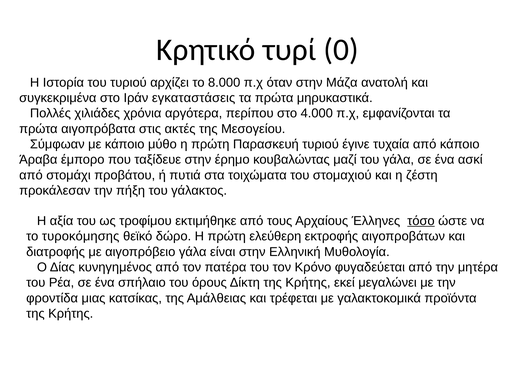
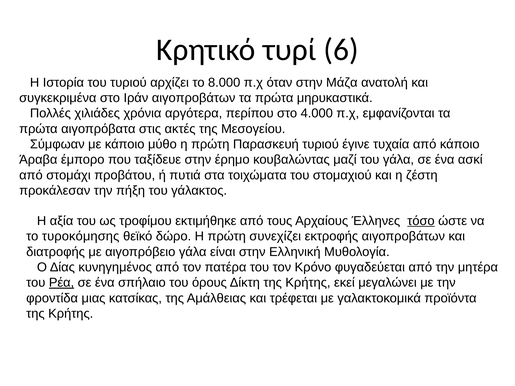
0: 0 -> 6 (341, 50)
Ιράν εγκαταστάσεις: εγκαταστάσεις -> αιγοπροβάτων (194, 98)
ελεύθερη: ελεύθερη -> συνεχίζει (275, 236)
Ρέα underline: none -> present (62, 283)
